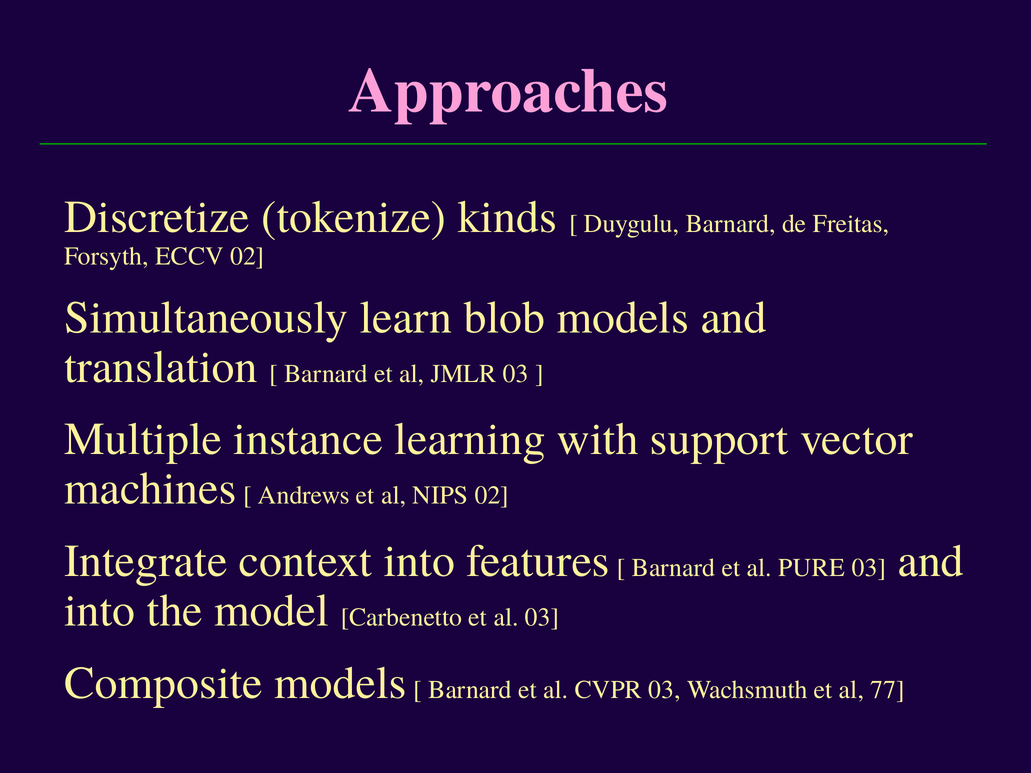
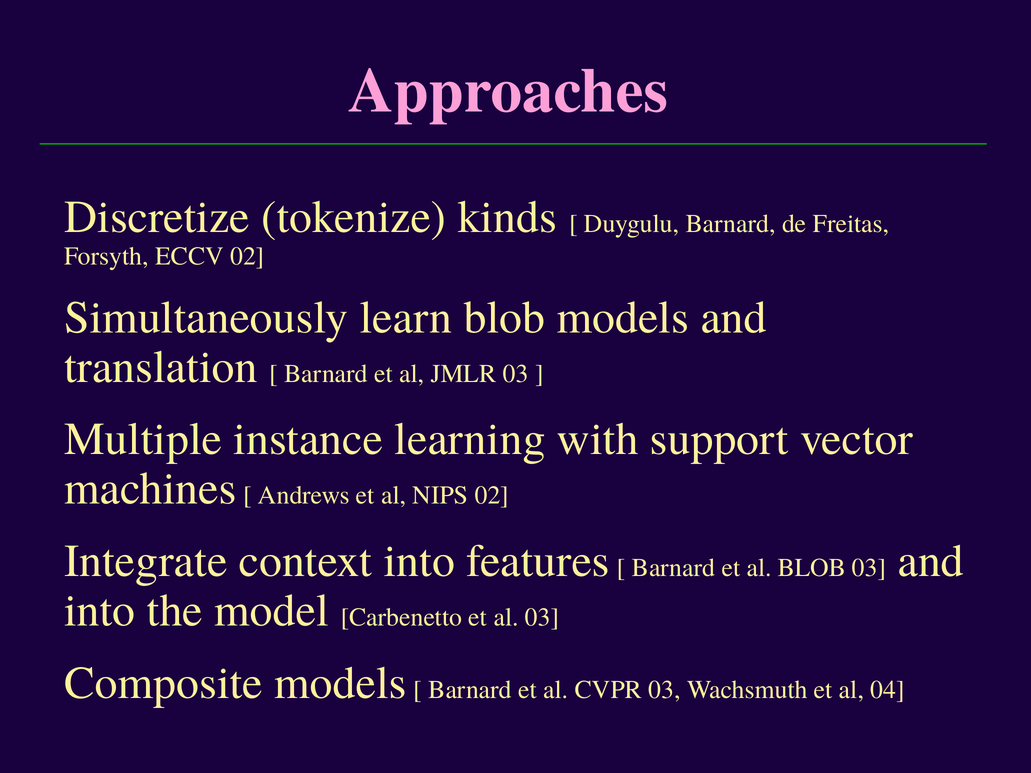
al PURE: PURE -> BLOB (812, 568)
77: 77 -> 04 (888, 690)
